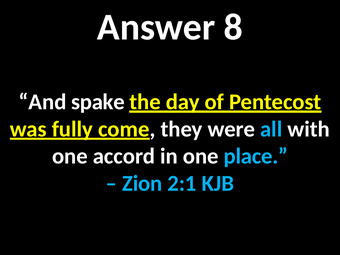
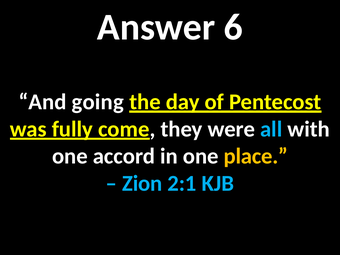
8: 8 -> 6 (233, 27)
spake: spake -> going (98, 102)
place colour: light blue -> yellow (256, 156)
